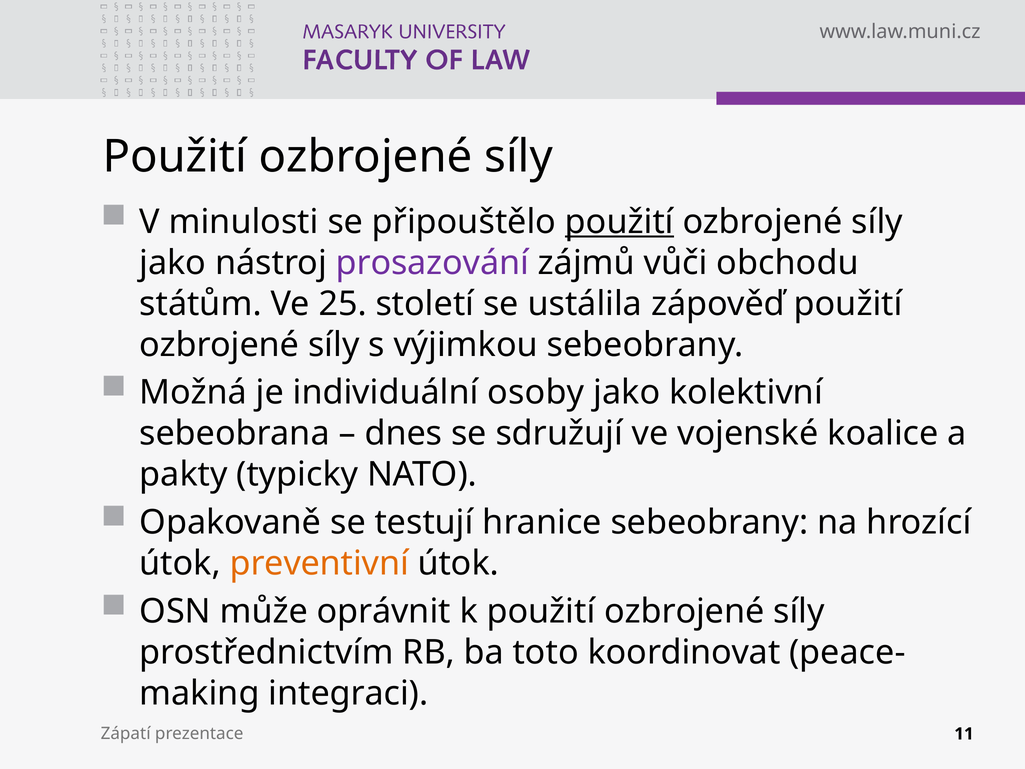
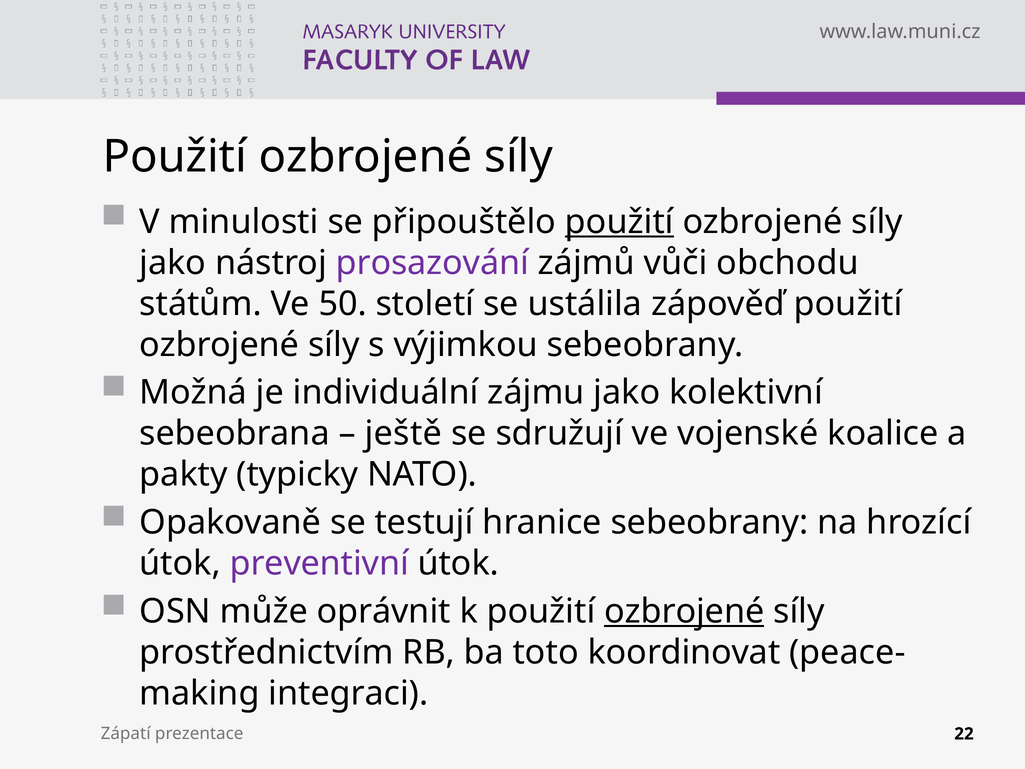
25: 25 -> 50 (343, 304)
osoby: osoby -> zájmu (536, 393)
dnes: dnes -> ještě (403, 434)
preventivní colour: orange -> purple (319, 563)
ozbrojené underline: none -> present (684, 611)
11: 11 -> 22 (964, 734)
